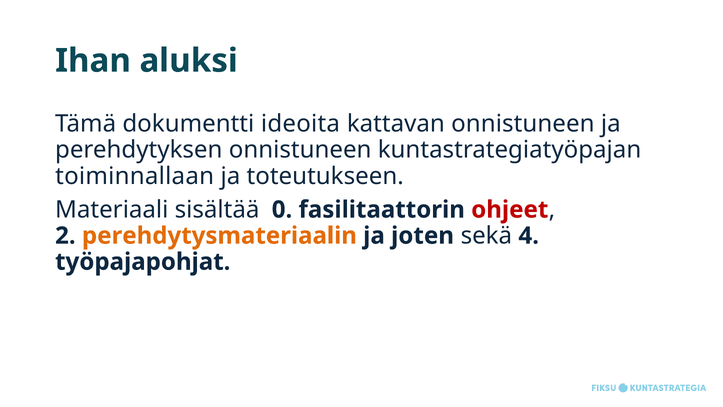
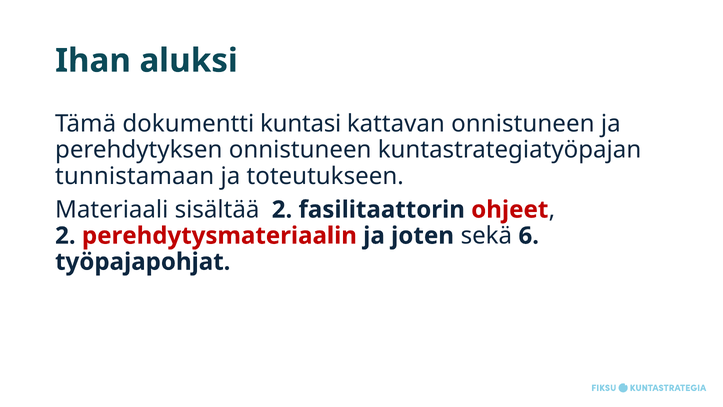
ideoita: ideoita -> kuntasi (301, 124)
toiminnallaan: toiminnallaan -> tunnistamaan (135, 176)
sisältää 0: 0 -> 2 (282, 210)
perehdytysmateriaalin colour: orange -> red (219, 236)
4: 4 -> 6 (529, 236)
